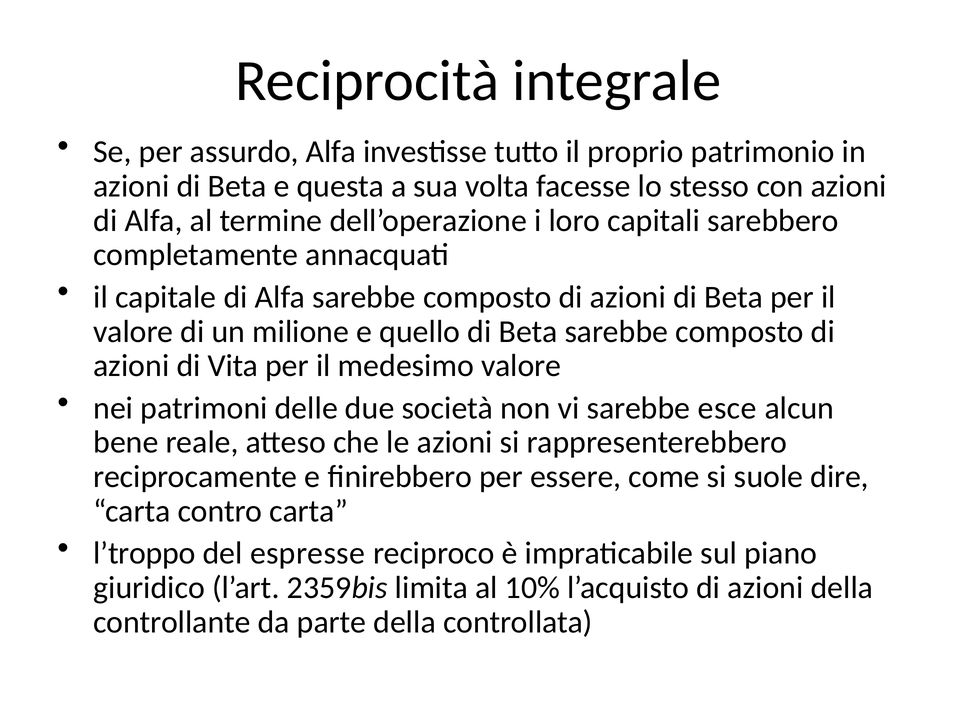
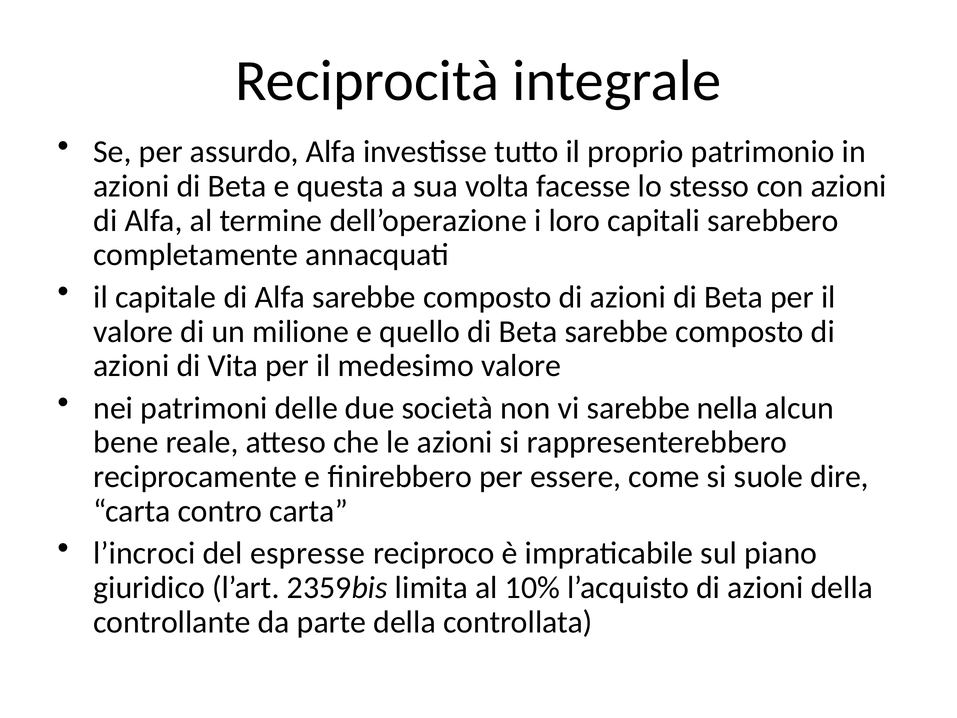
esce: esce -> nella (728, 408)
l’troppo: l’troppo -> l’incroci (144, 553)
